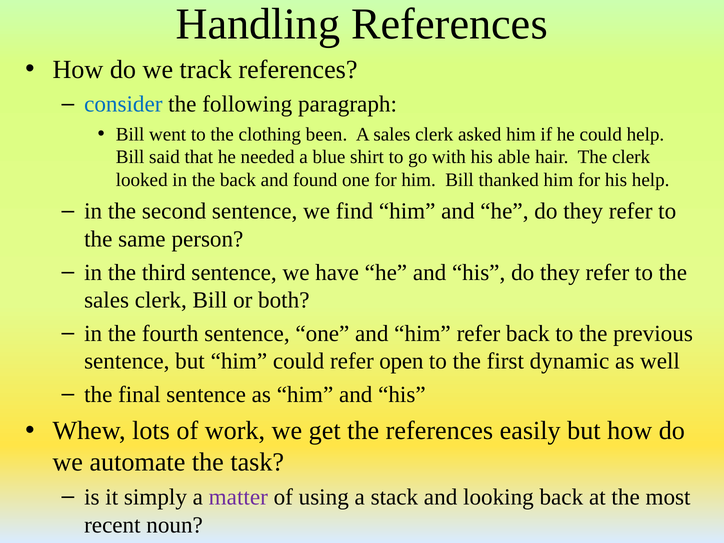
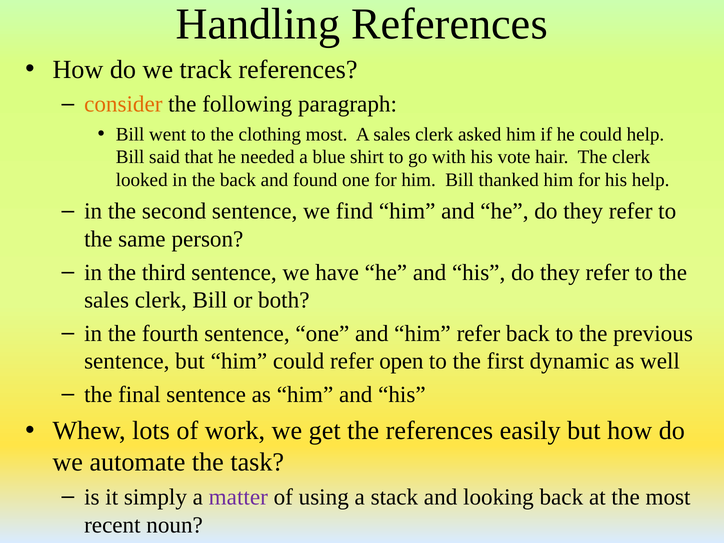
consider colour: blue -> orange (123, 104)
clothing been: been -> most (327, 134)
able: able -> vote (514, 157)
